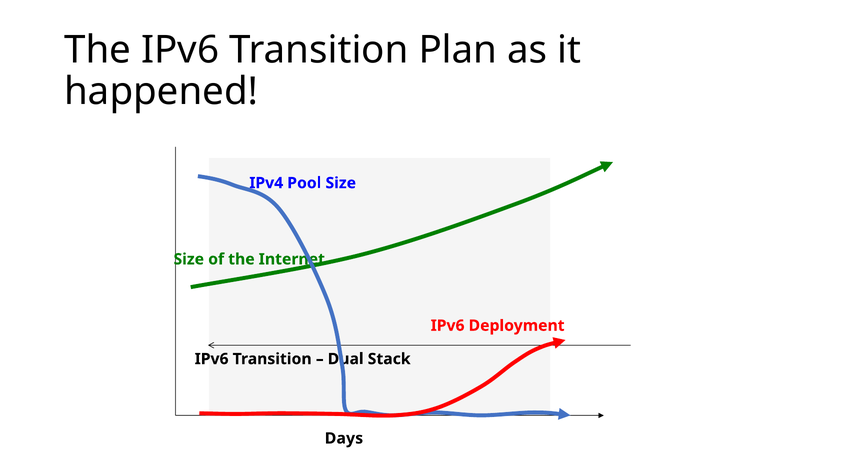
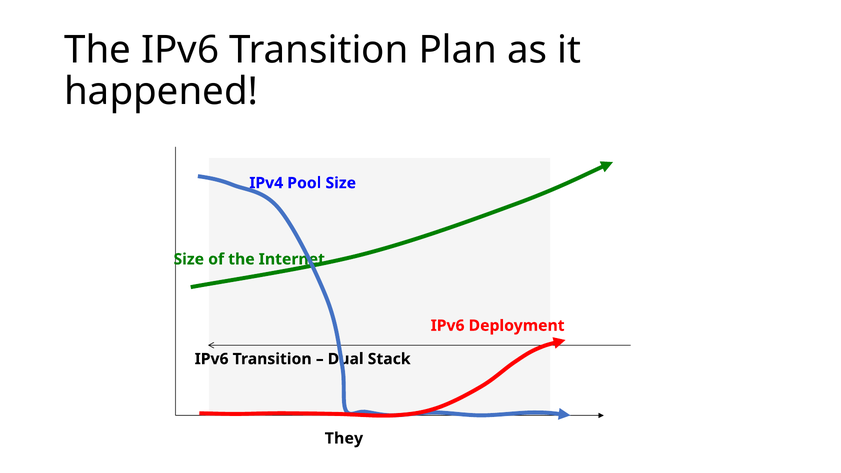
Days: Days -> They (344, 438)
